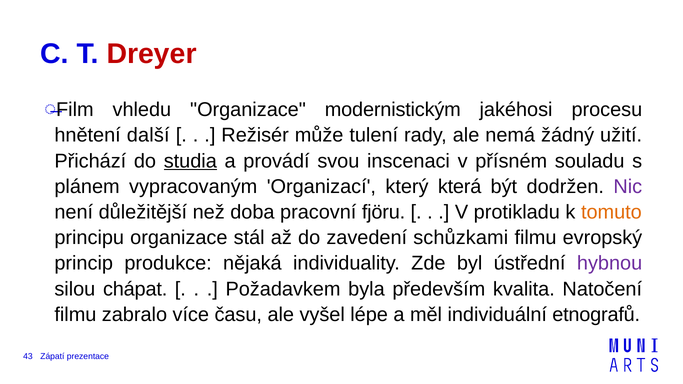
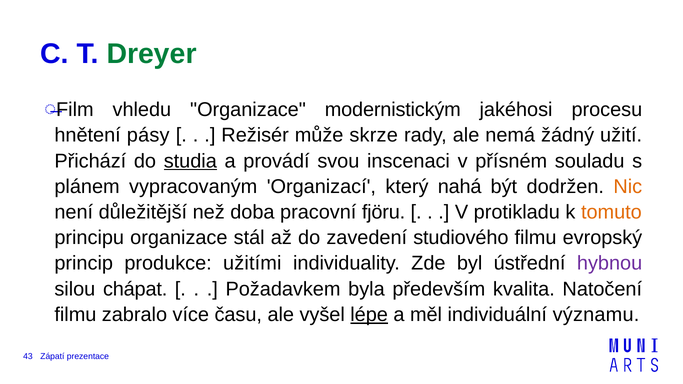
Dreyer colour: red -> green (152, 54)
další: další -> pásy (148, 135)
tulení: tulení -> skrze (374, 135)
která: která -> nahá (460, 187)
Nic colour: purple -> orange (628, 187)
schůzkami: schůzkami -> studiového (461, 238)
nějaká: nějaká -> užitími (252, 264)
lépe underline: none -> present (369, 315)
etnografů: etnografů -> významu (596, 315)
